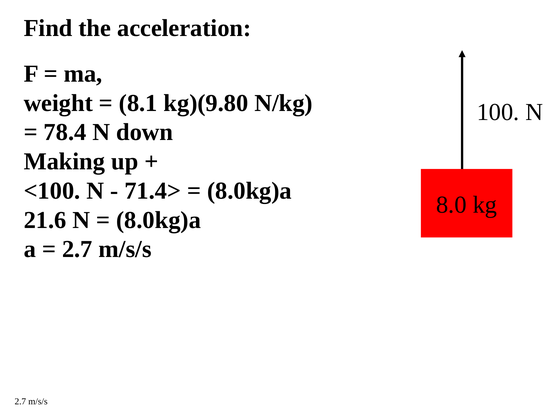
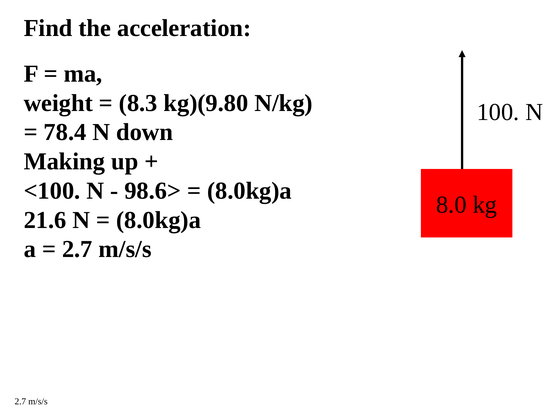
8.1: 8.1 -> 8.3 (138, 103)
71.4>: 71.4> -> 98.6> (153, 191)
